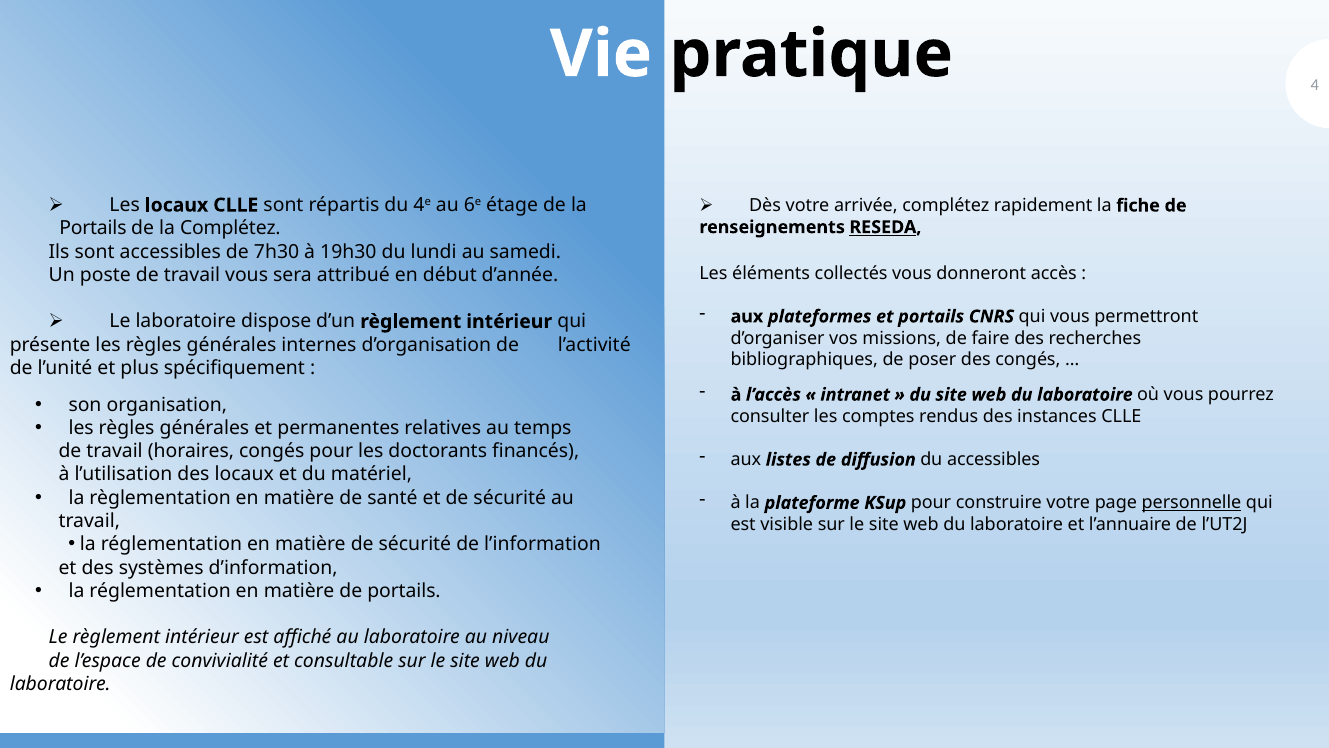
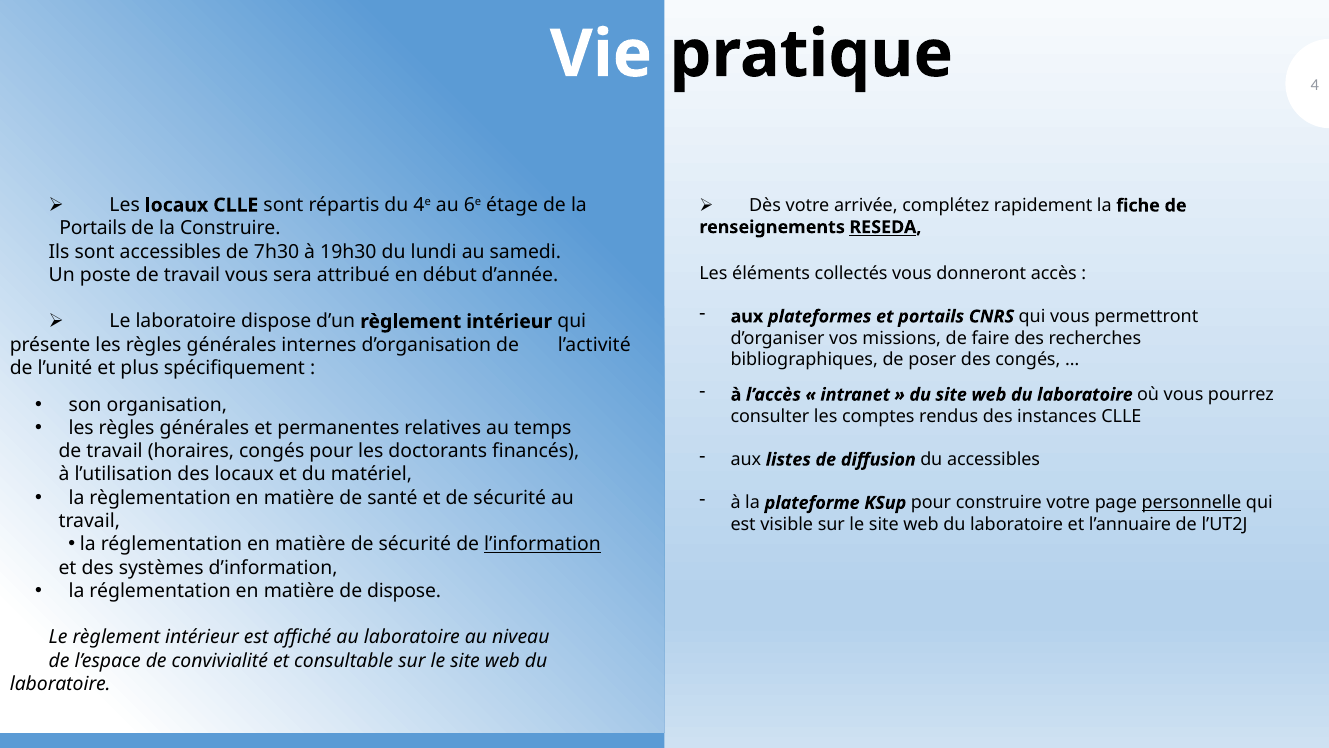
la Complétez: Complétez -> Construire (230, 228)
l’information underline: none -> present (543, 544)
de portails: portails -> dispose (404, 591)
